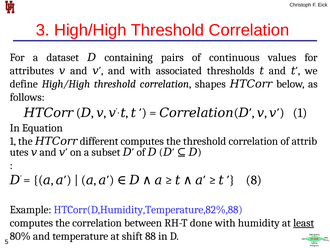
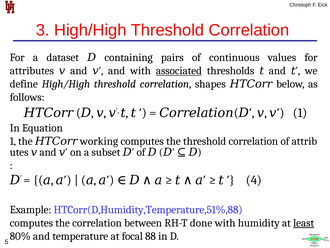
associated underline: none -> present (179, 71)
different: different -> working (99, 141)
8: 8 -> 4 (254, 180)
HTCorr(D,Humidity,Temperature,82%,88: HTCorr(D,Humidity,Temperature,82%,88 -> HTCorr(D,Humidity,Temperature,51%,88 (148, 209)
shift: shift -> focal (132, 236)
